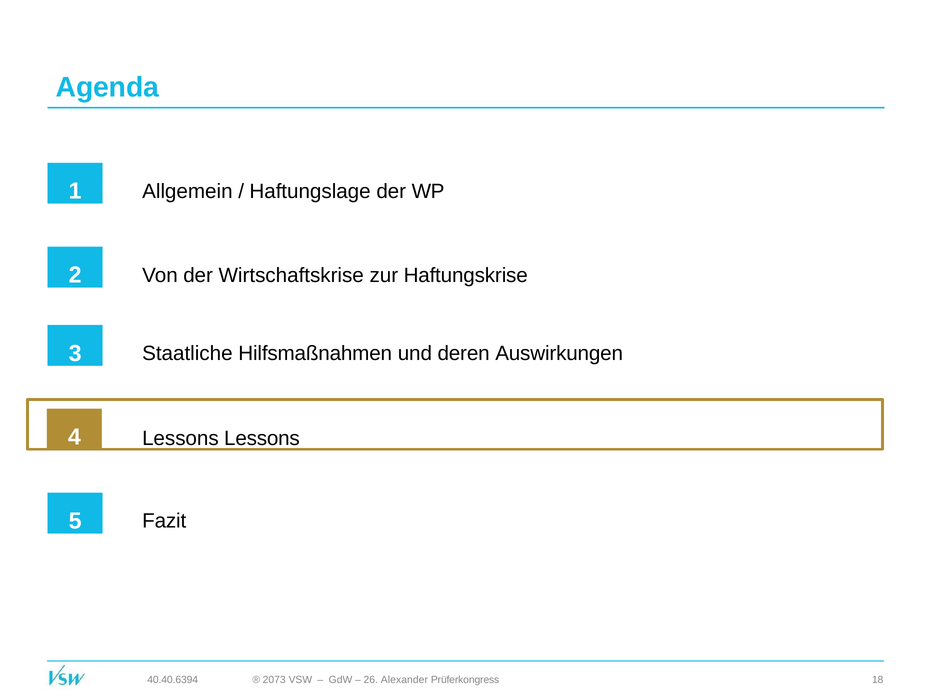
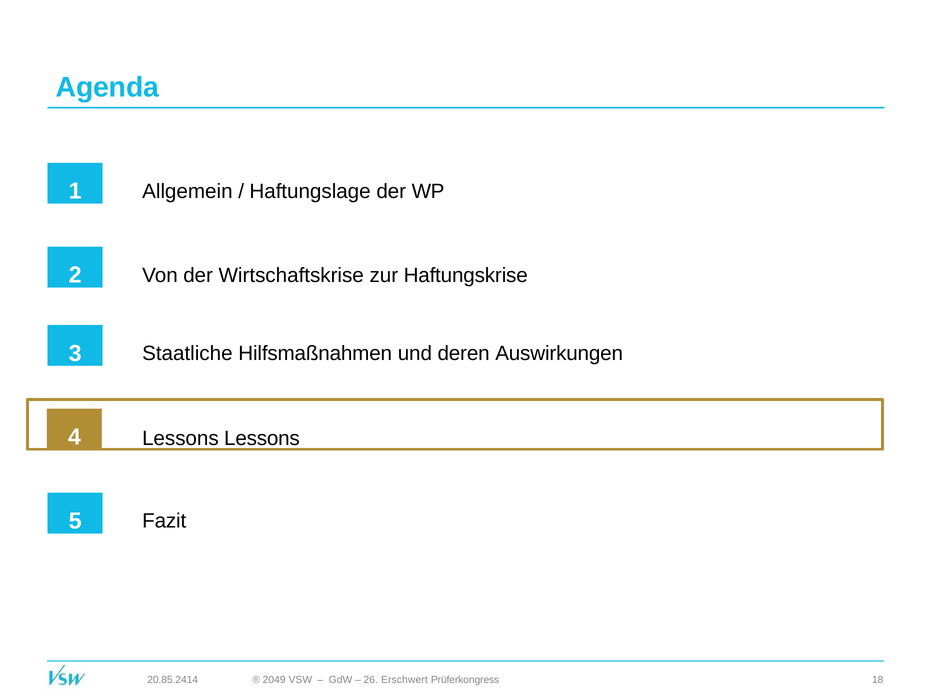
40.40.6394: 40.40.6394 -> 20.85.2414 (173, 679)
2073: 2073 -> 2049 (274, 679)
Alexander: Alexander -> Erschwert (404, 679)
